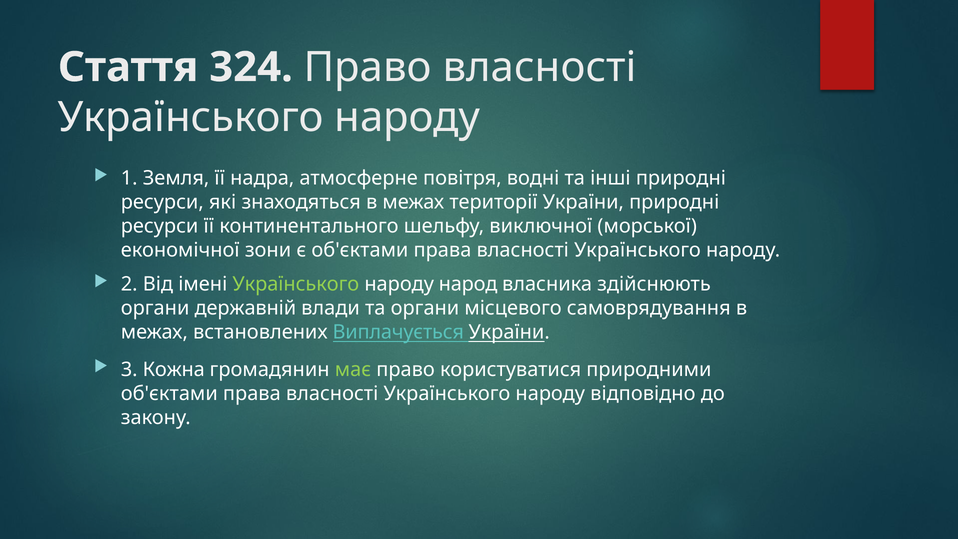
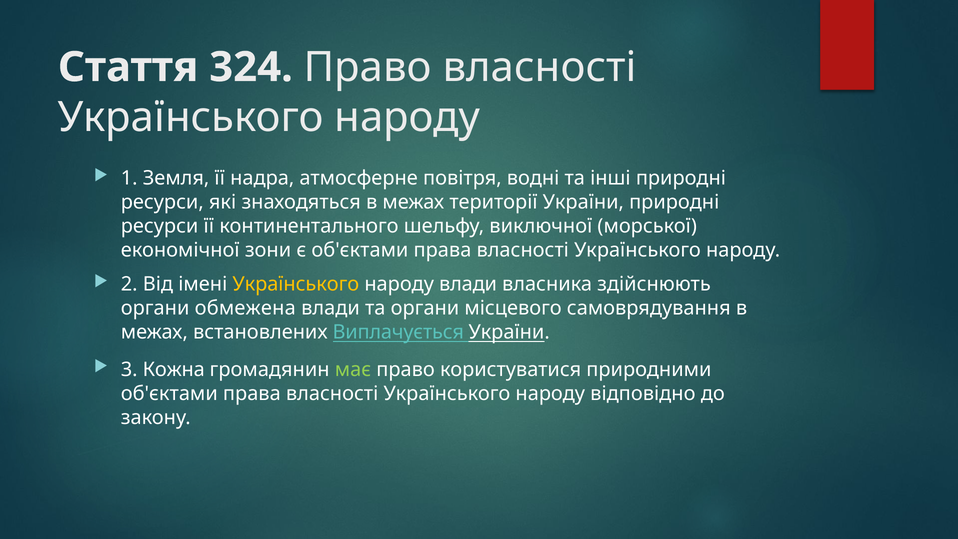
Українського colour: light green -> yellow (296, 284)
народу народ: народ -> влади (468, 284)
державній: державній -> обмежена (245, 308)
